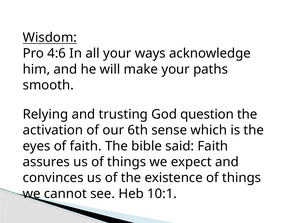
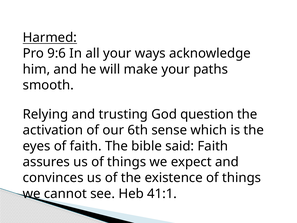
Wisdom: Wisdom -> Harmed (50, 38)
4:6: 4:6 -> 9:6 (57, 53)
10:1: 10:1 -> 41:1 (162, 193)
